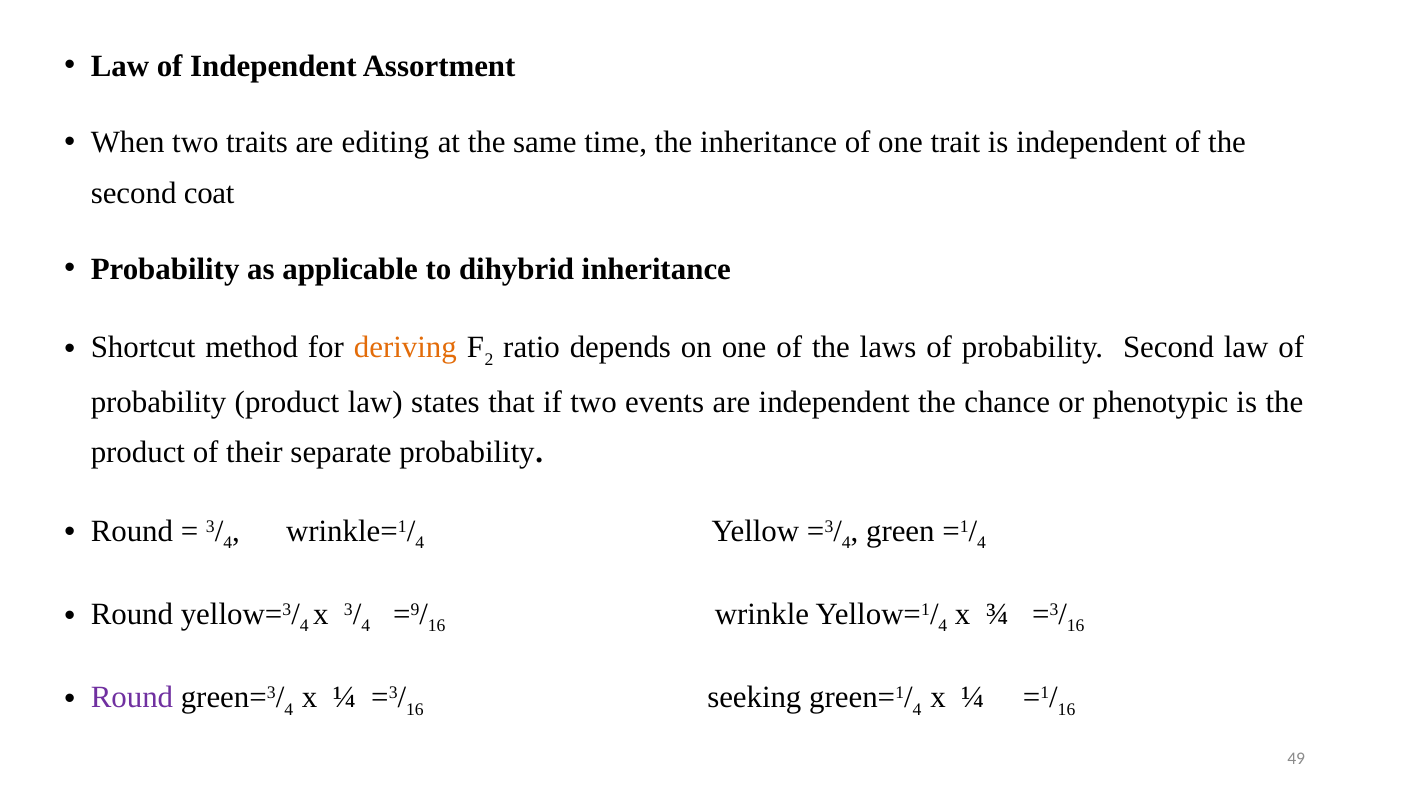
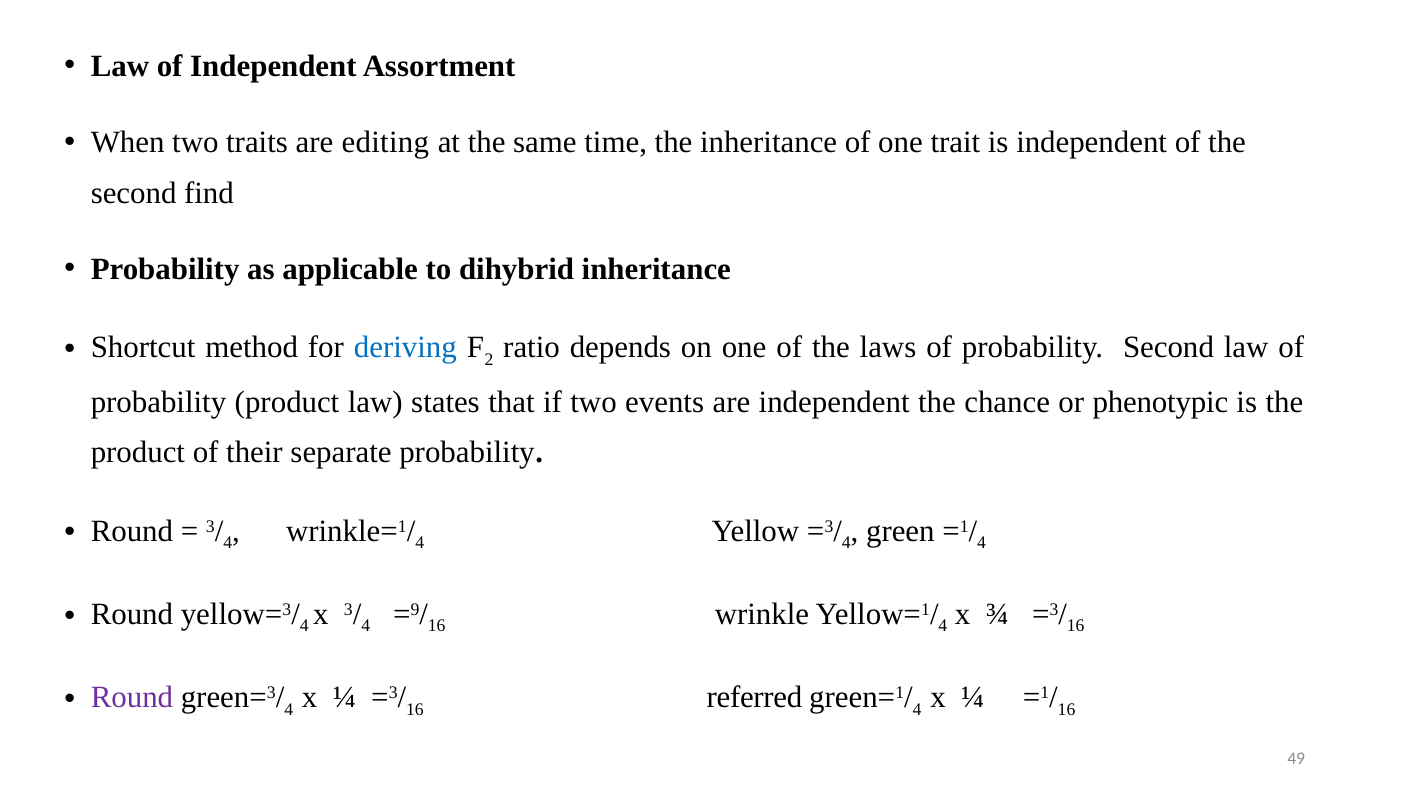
coat: coat -> find (209, 193)
deriving colour: orange -> blue (405, 348)
seeking: seeking -> referred (754, 697)
